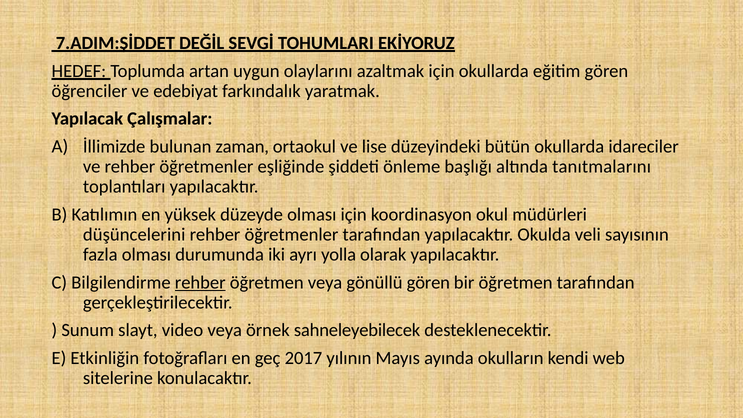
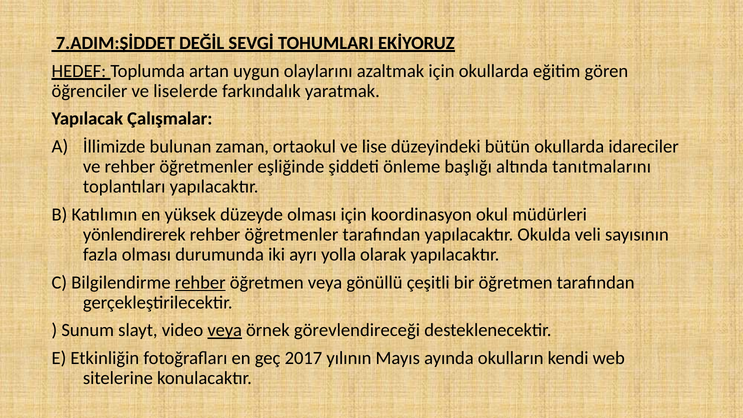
edebiyat: edebiyat -> liselerde (186, 91)
düşüncelerini: düşüncelerini -> yönlendirerek (134, 234)
gönüllü gören: gören -> çeşitli (428, 282)
veya underline: none -> present (225, 330)
sahneleyebilecek: sahneleyebilecek -> görevlendireceği (357, 330)
